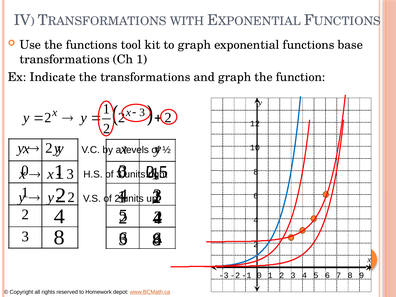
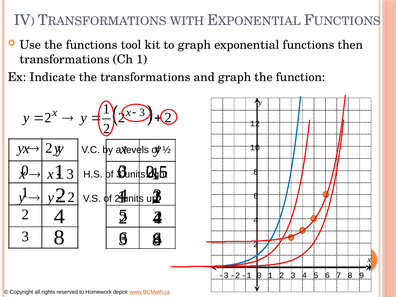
base: base -> then (350, 45)
